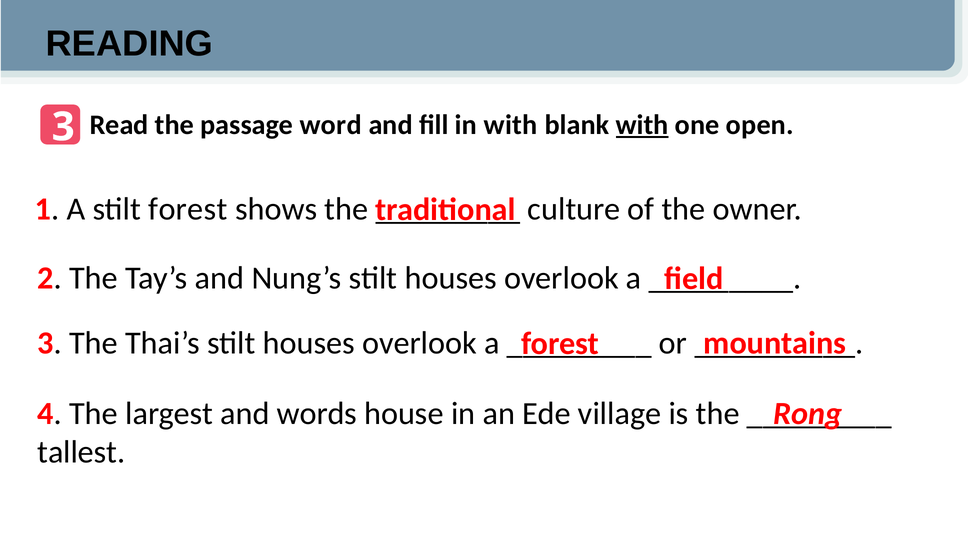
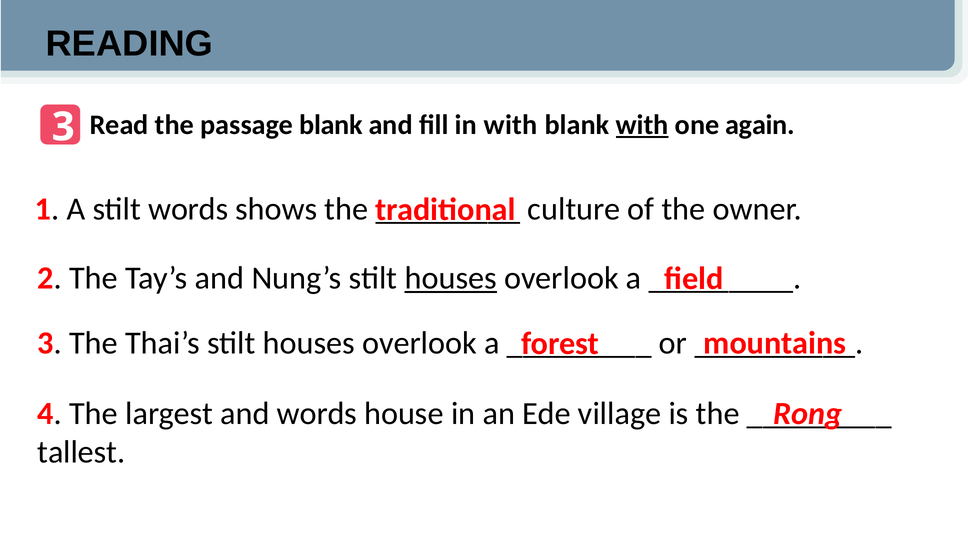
passage word: word -> blank (331, 125)
open: open -> again (760, 125)
stilt forest: forest -> words (188, 209)
houses underline: none -> present (451, 278)
